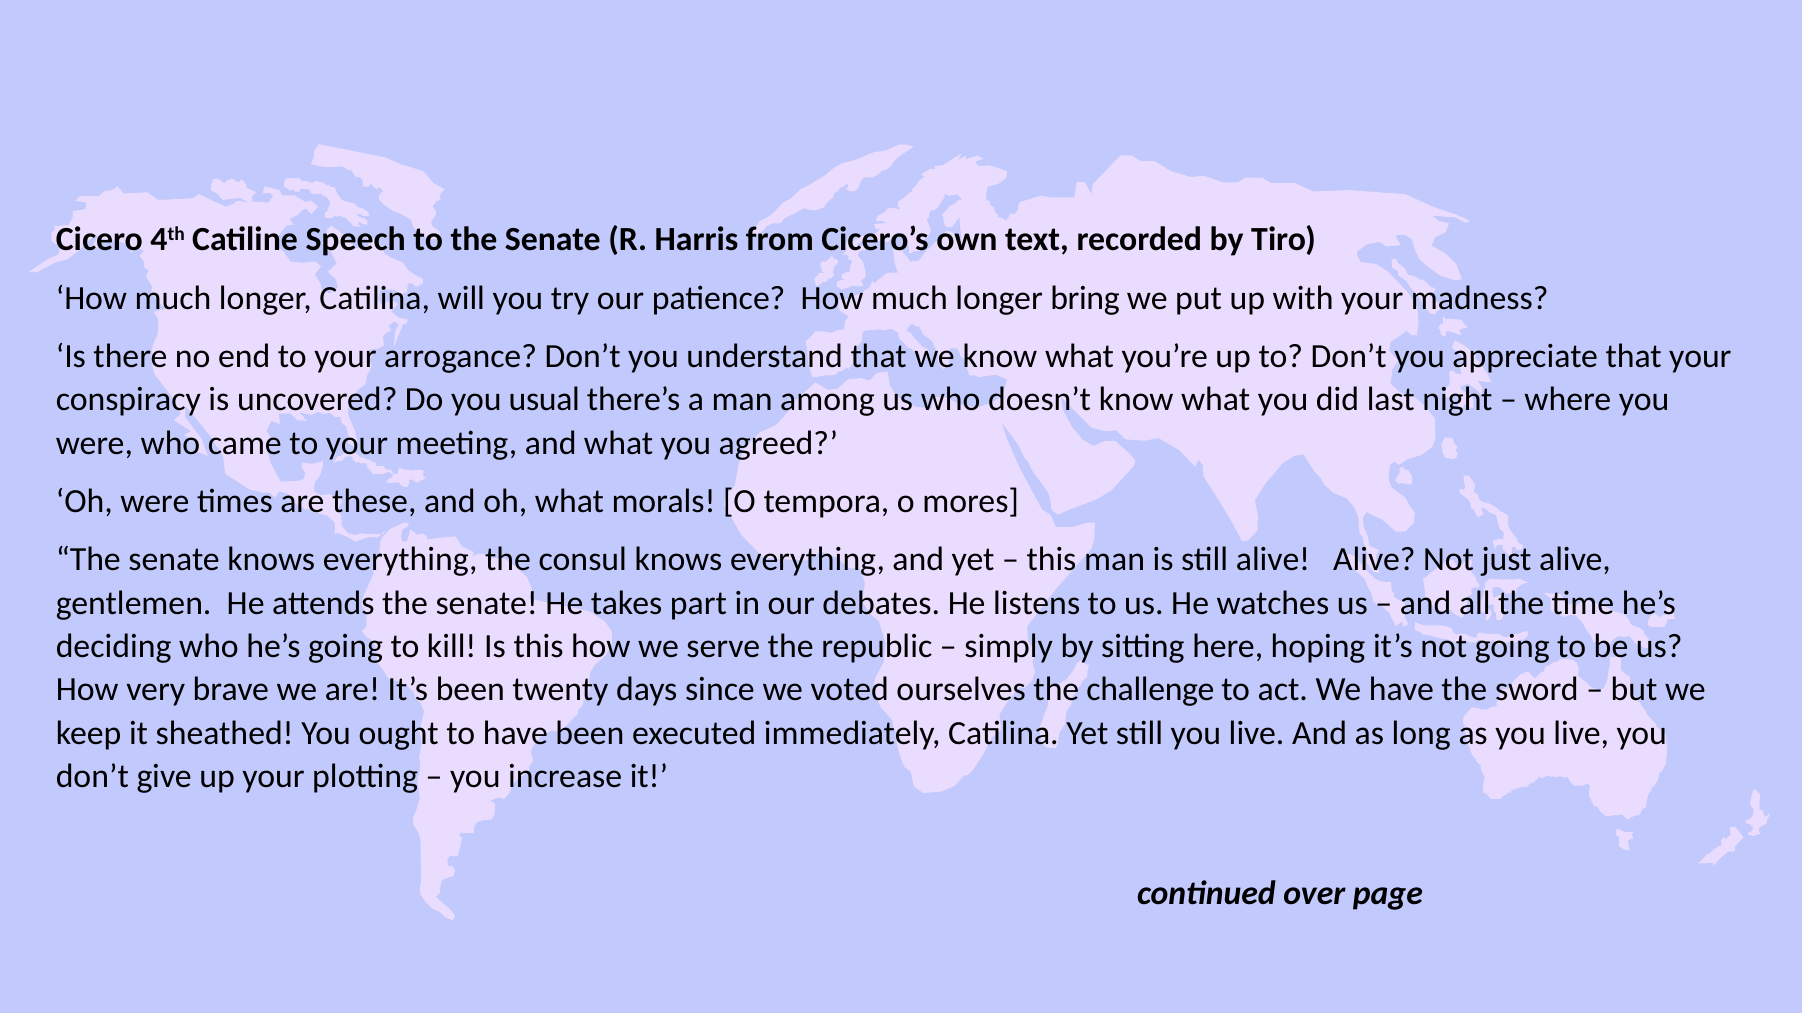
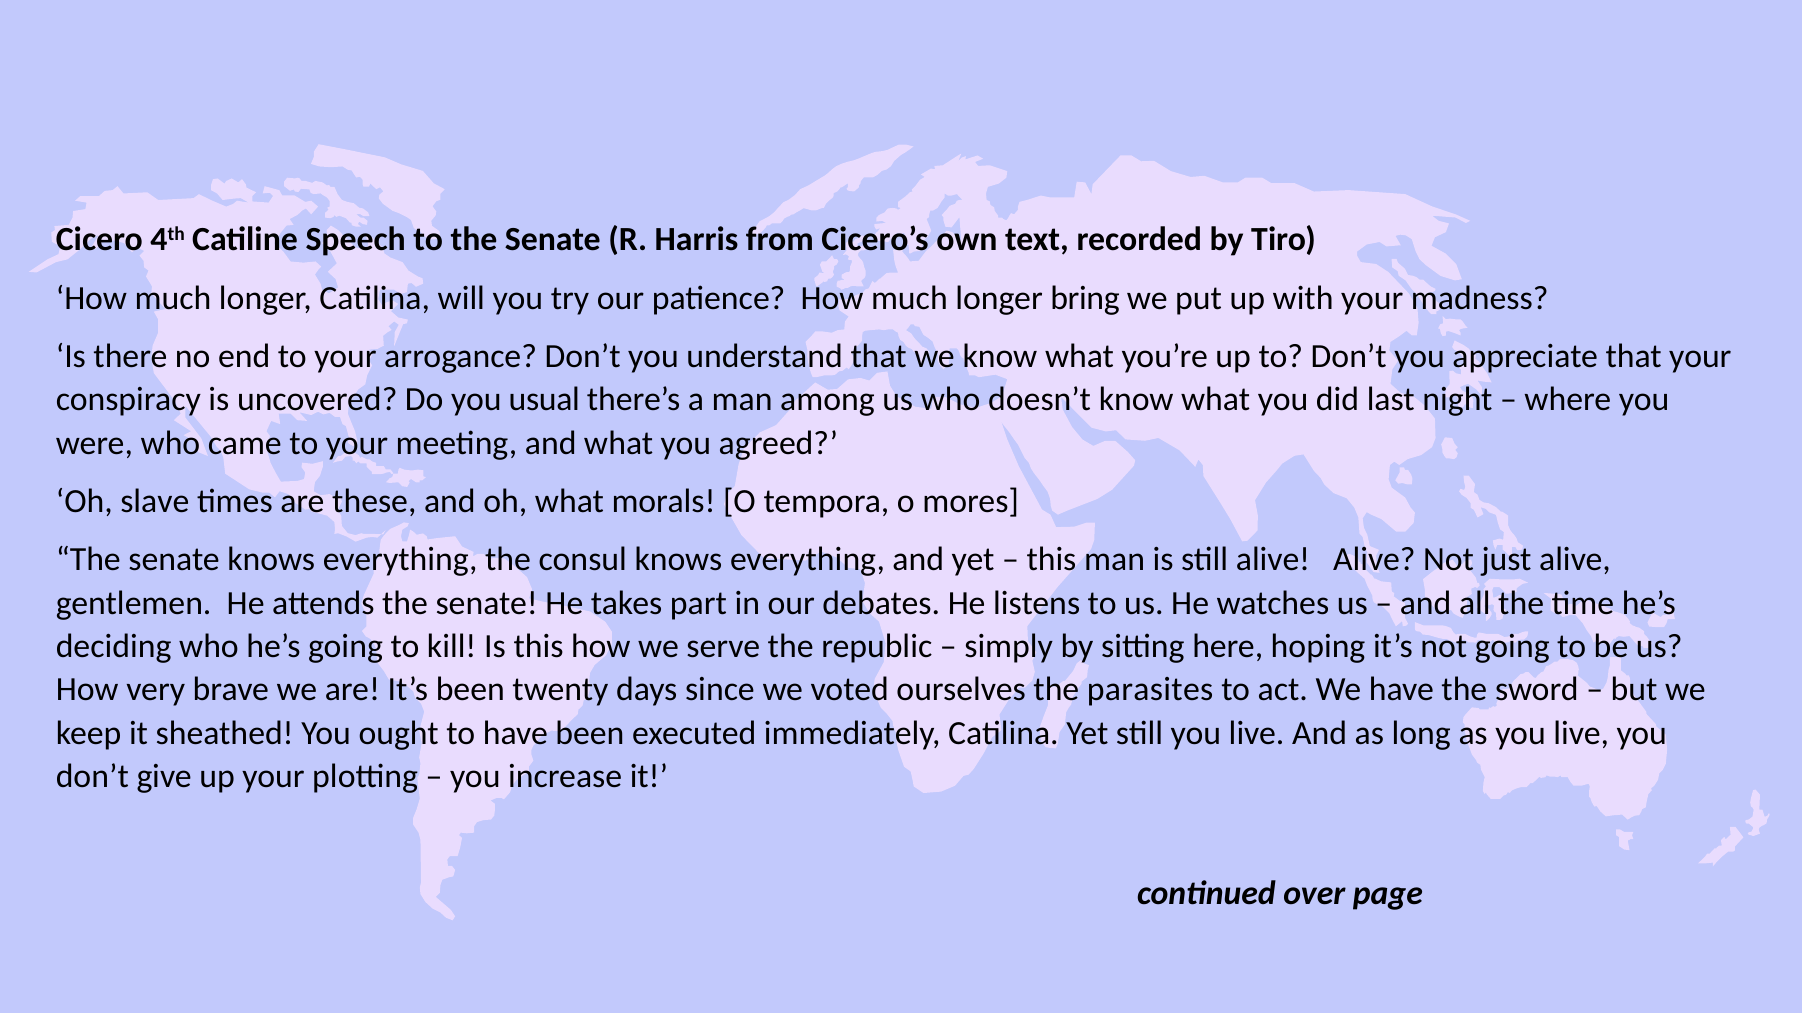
Oh were: were -> slave (155, 502)
challenge: challenge -> parasites (1150, 690)
